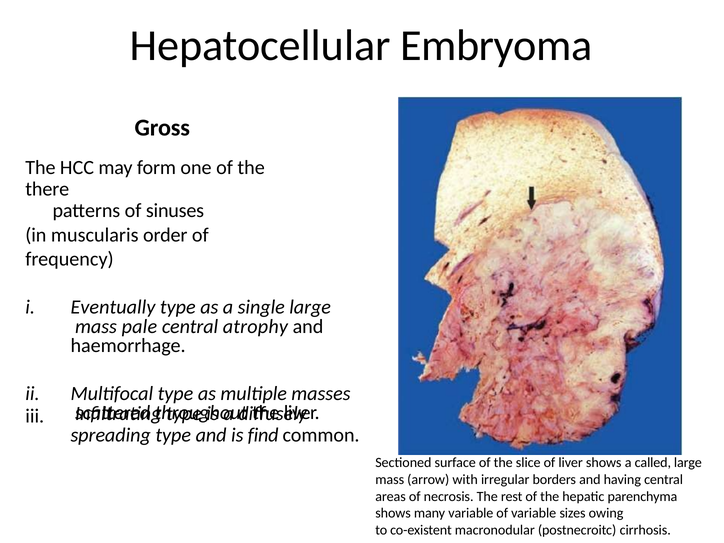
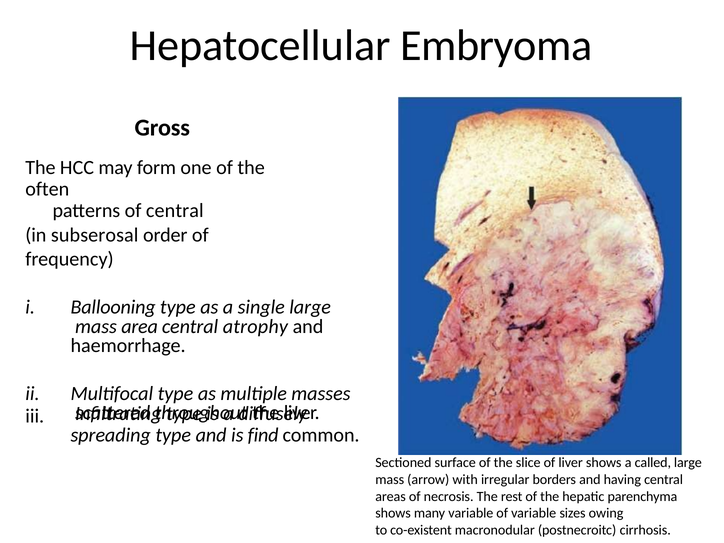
there: there -> often (47, 189)
of sinuses: sinuses -> central (175, 211)
muscularis: muscularis -> subserosal (95, 235)
Eventually: Eventually -> Ballooning (113, 307)
pale: pale -> area (140, 326)
